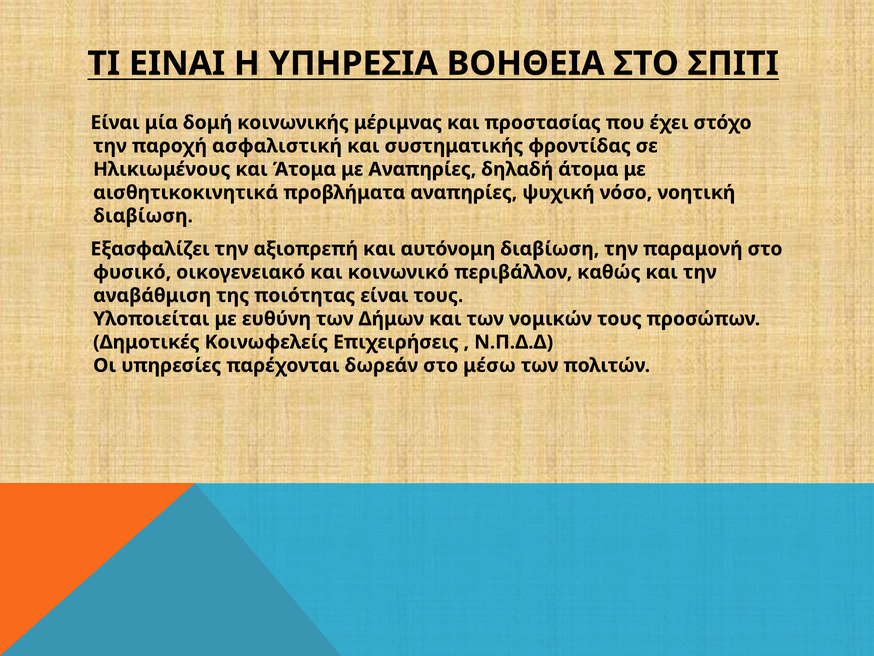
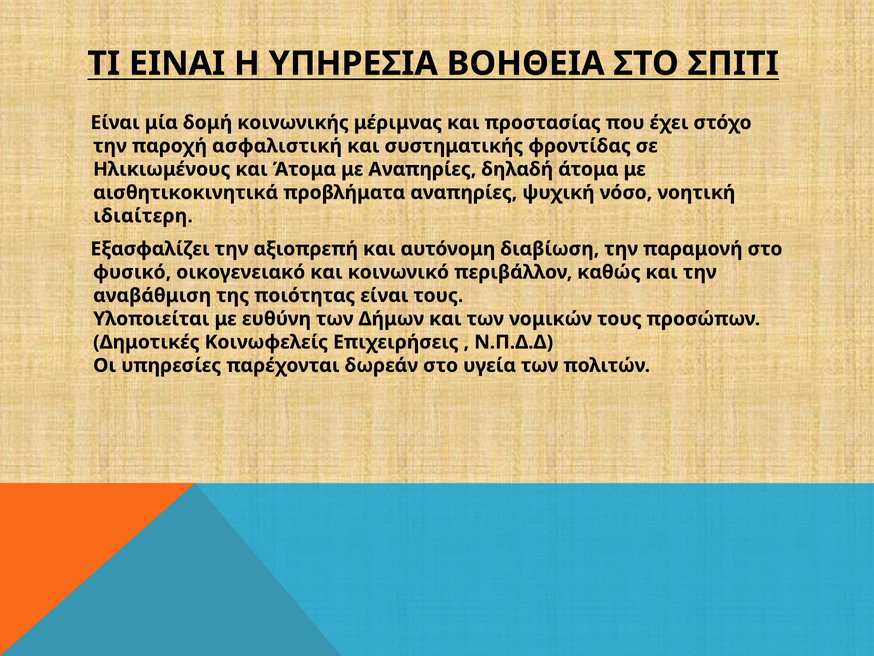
διαβίωση: διαβίωση -> ιδιαίτερη (143, 216)
μέσω: μέσω -> υγεία (490, 365)
